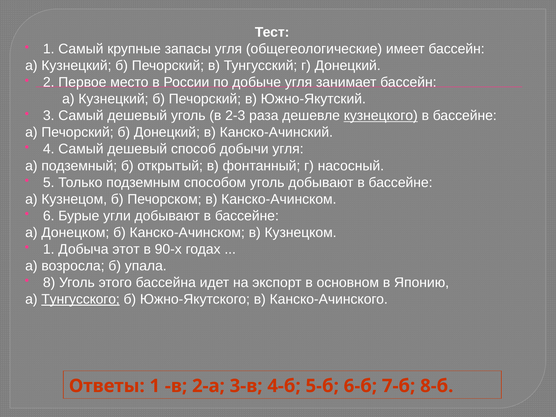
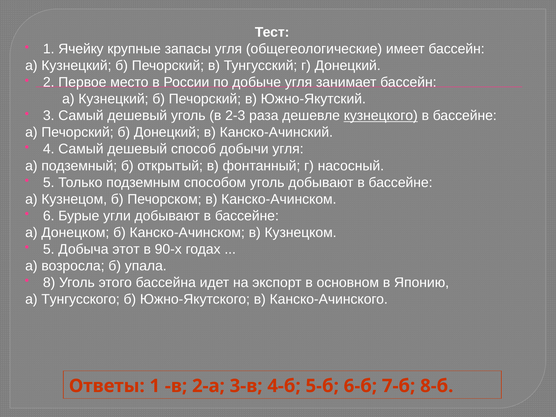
1 Самый: Самый -> Ячейку (81, 49)
1: 1 -> 5 (49, 249)
Тунгусского underline: present -> none (81, 299)
